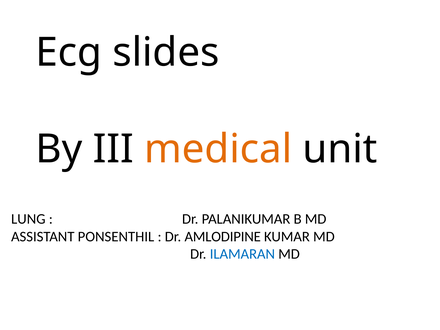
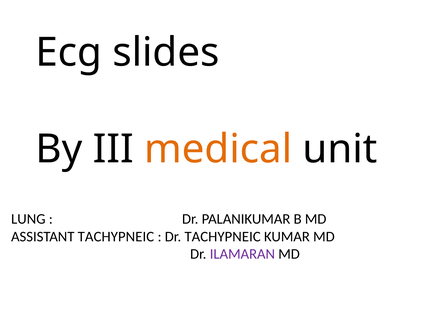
ASSISTANT PONSENTHIL: PONSENTHIL -> TACHYPNEIC (116, 237)
Dr AMLODIPINE: AMLODIPINE -> TACHYPNEIC (223, 237)
ILAMARAN colour: blue -> purple (242, 254)
